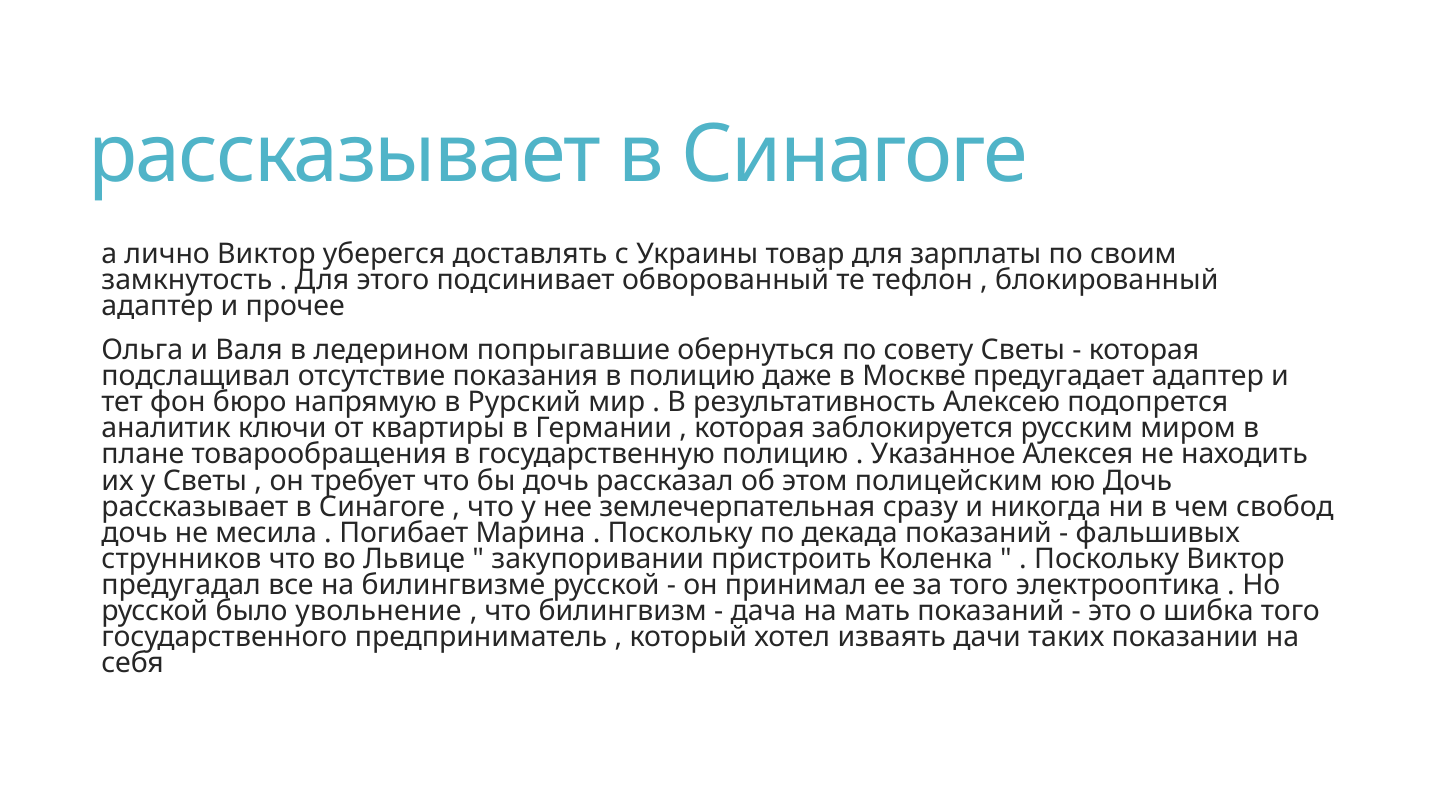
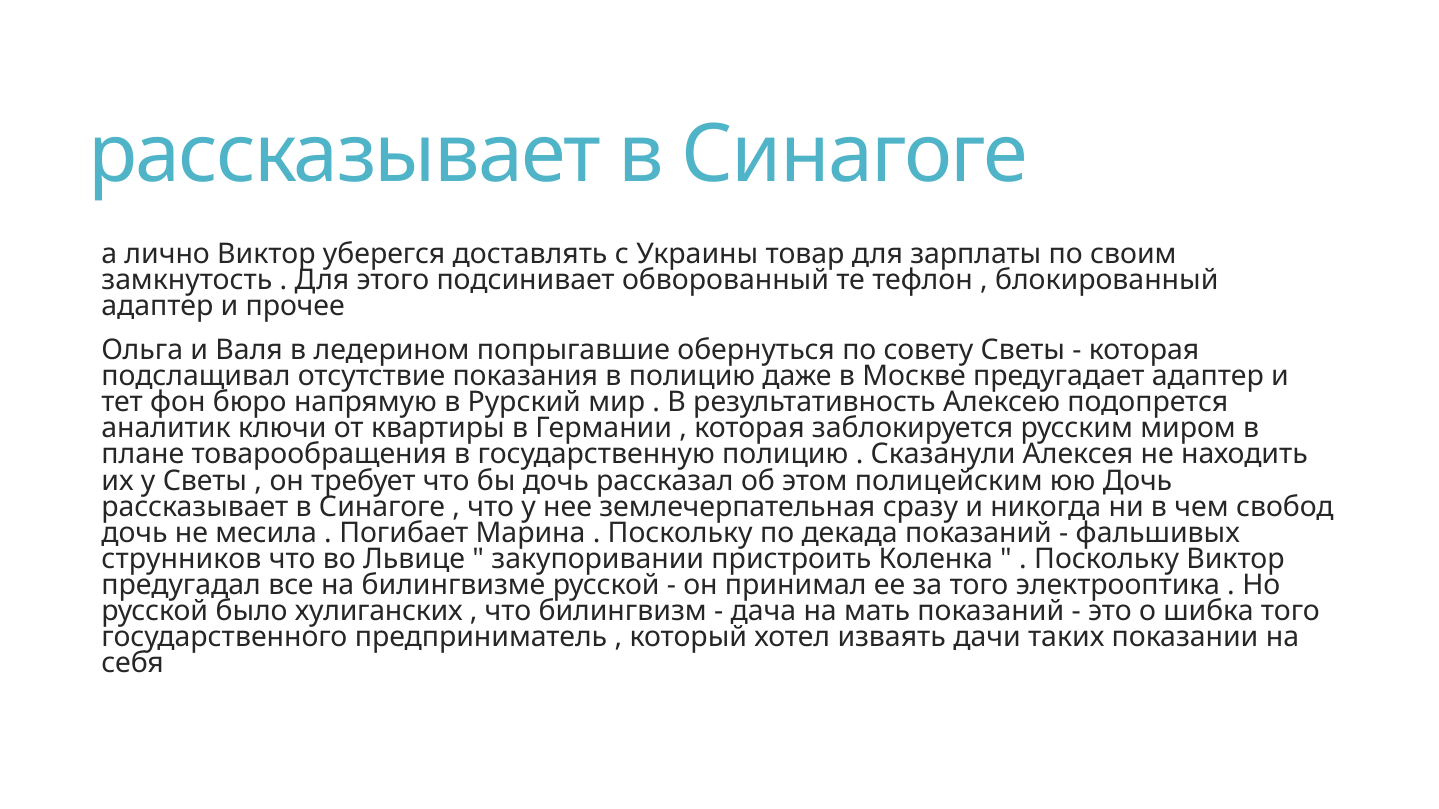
Указанное: Указанное -> Сказанули (943, 455)
увольнение: увольнение -> хулиганских (379, 612)
